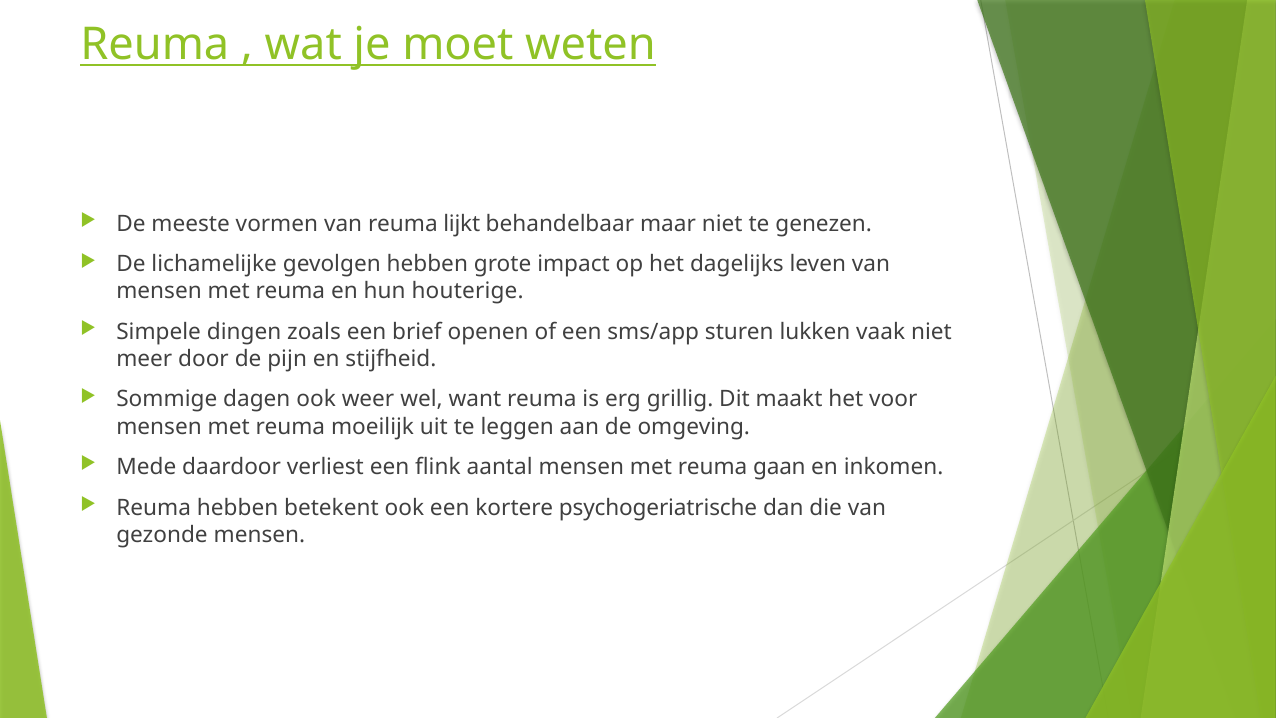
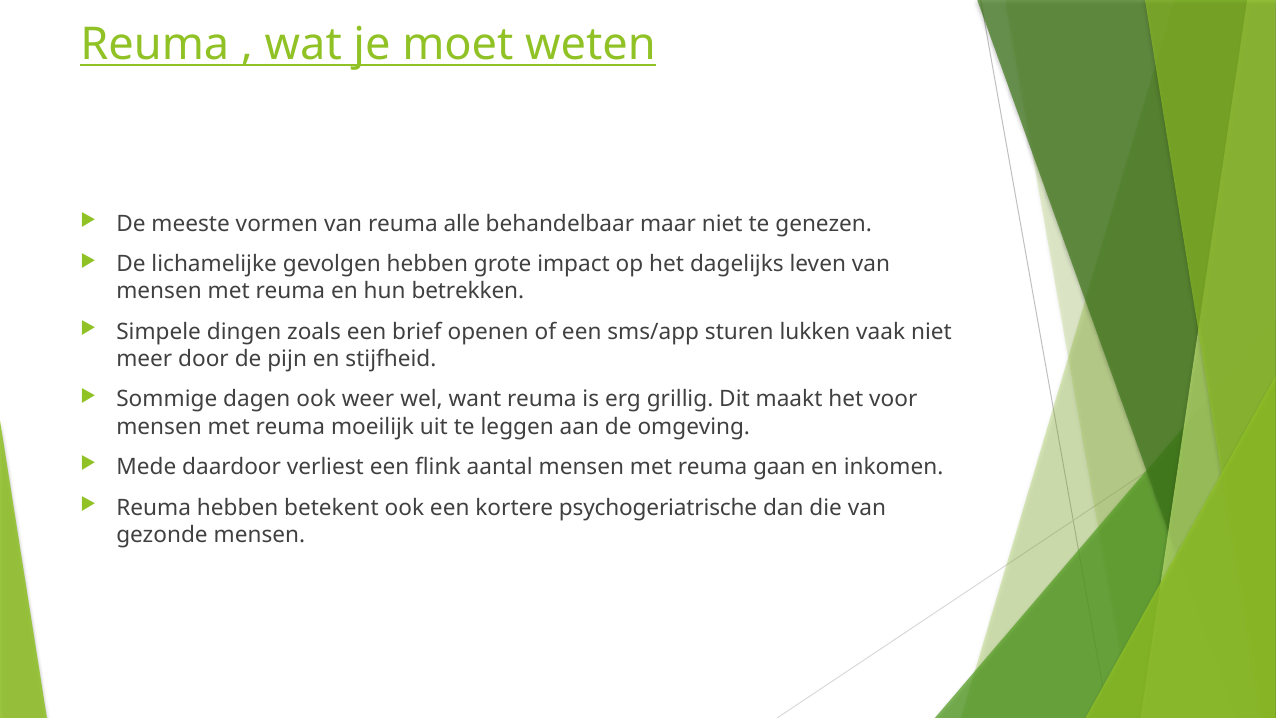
lijkt: lijkt -> alle (462, 224)
houterige: houterige -> betrekken (468, 291)
